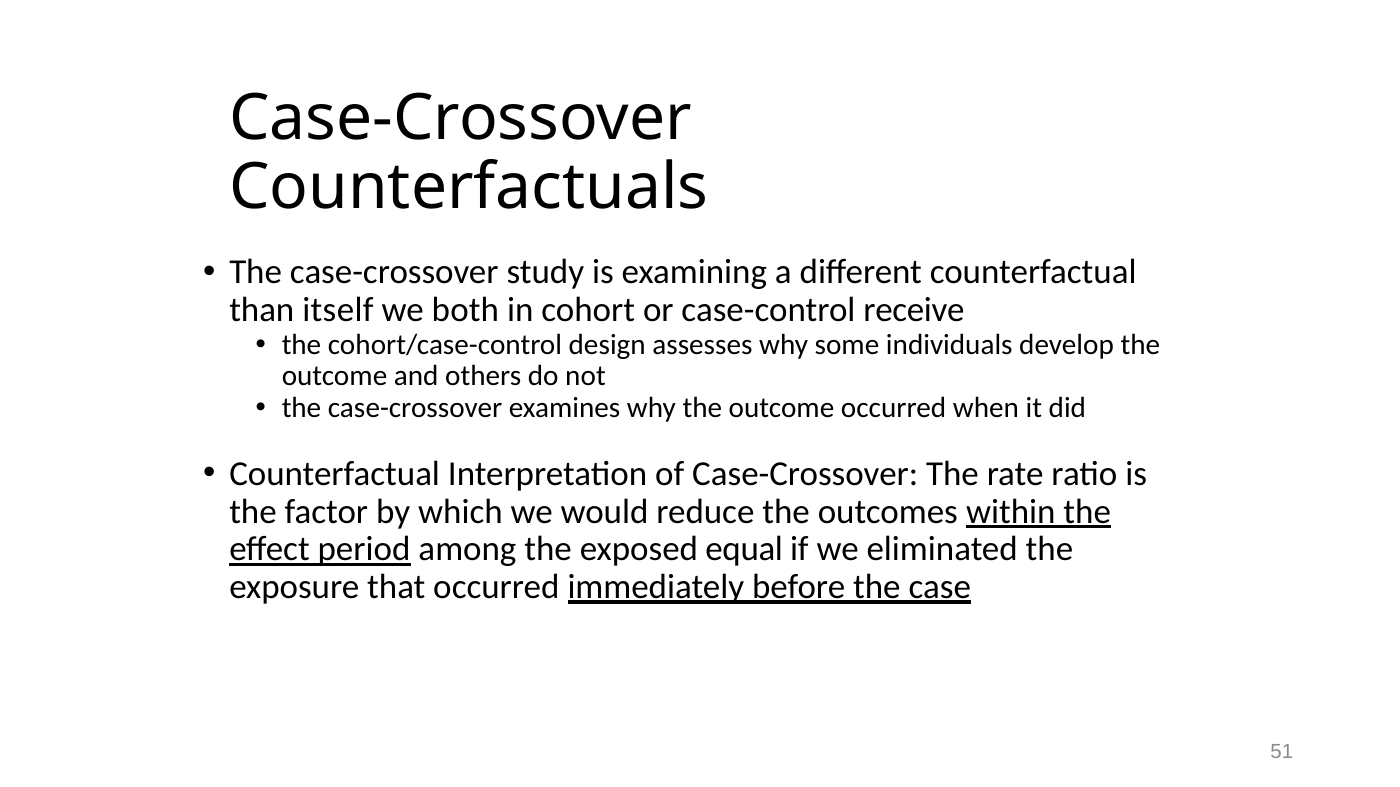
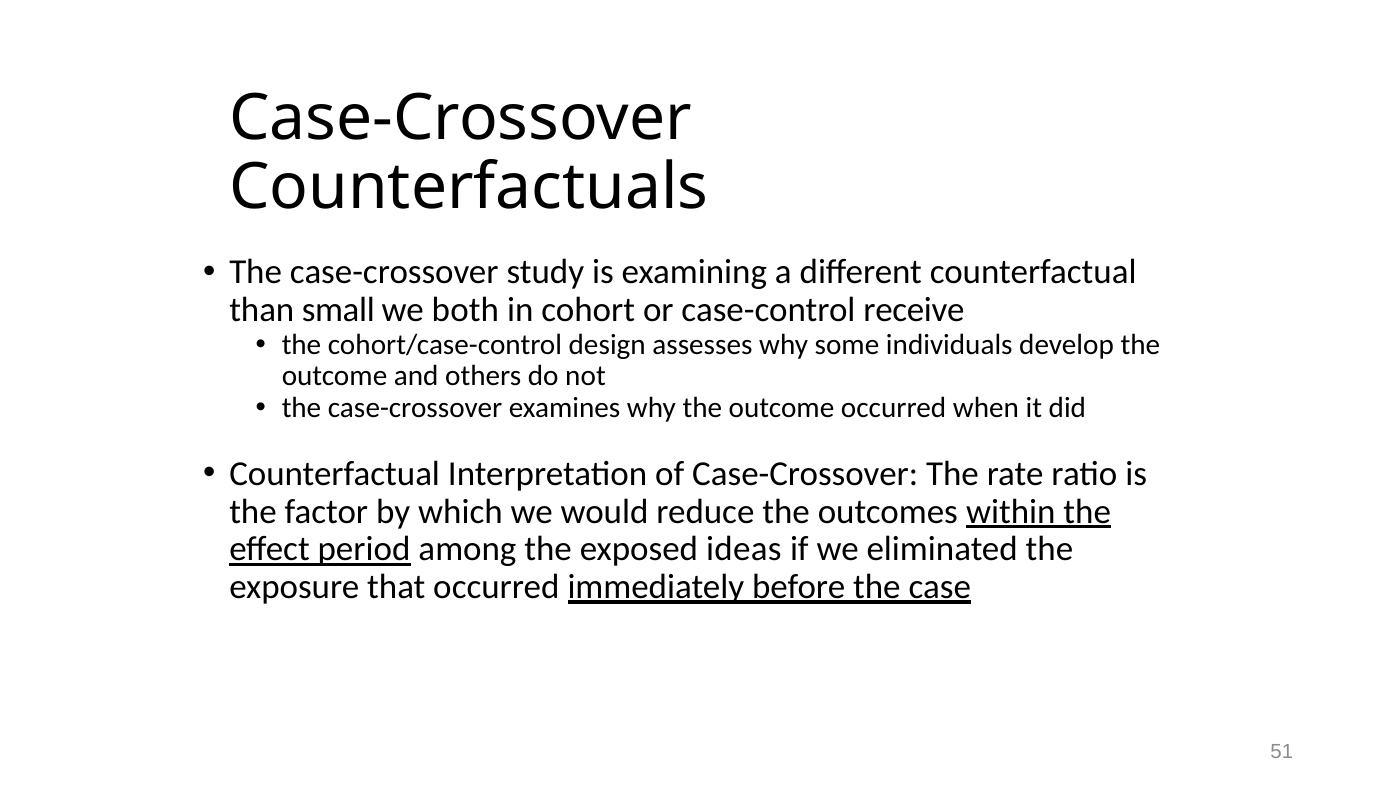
itself: itself -> small (338, 310)
equal: equal -> ideas (744, 550)
